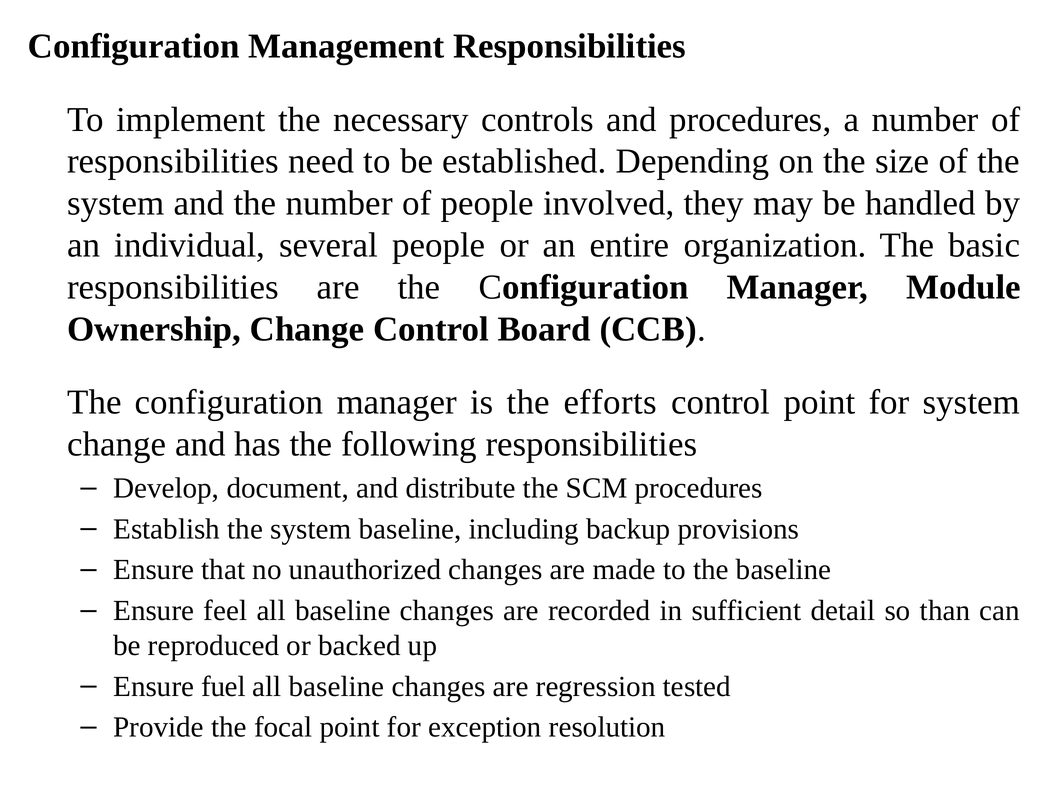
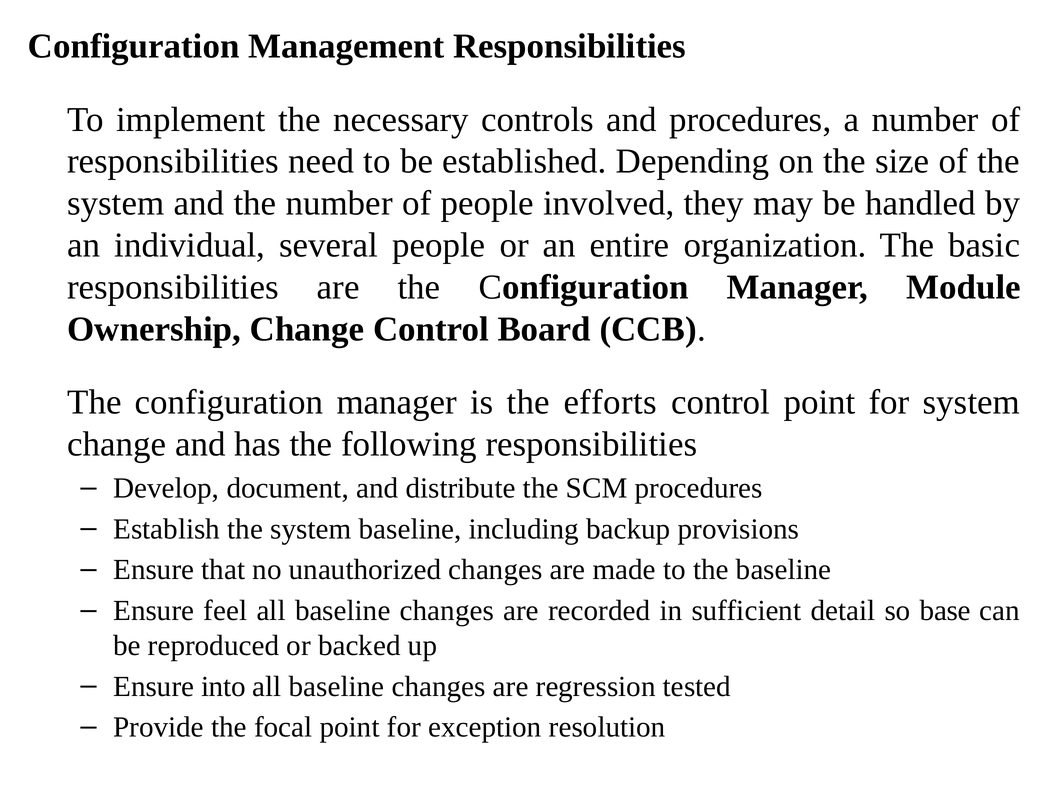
than: than -> base (945, 611)
fuel: fuel -> into (223, 687)
